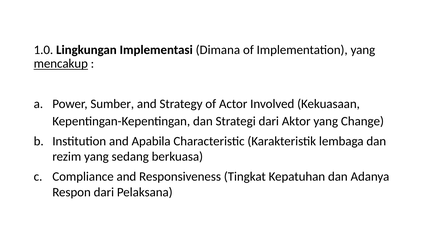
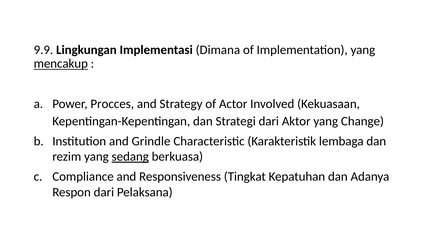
1.0: 1.0 -> 9.9 (43, 50)
Sumber: Sumber -> Procces (112, 104)
Apabila: Apabila -> Grindle (151, 141)
sedang underline: none -> present (130, 156)
